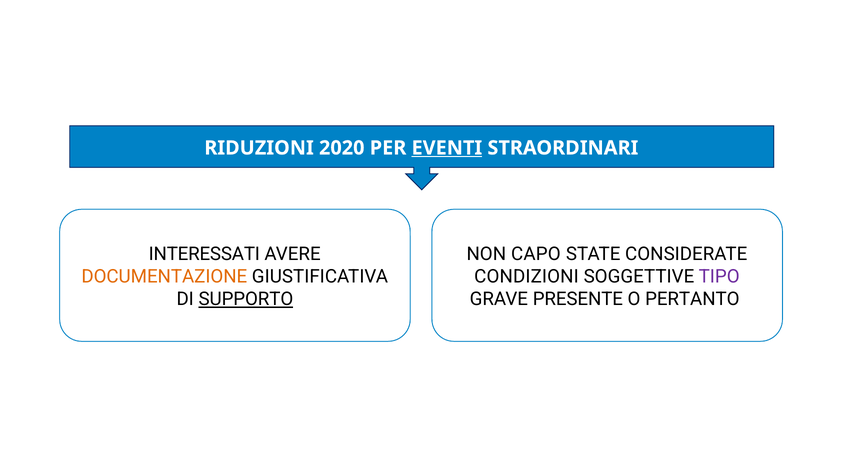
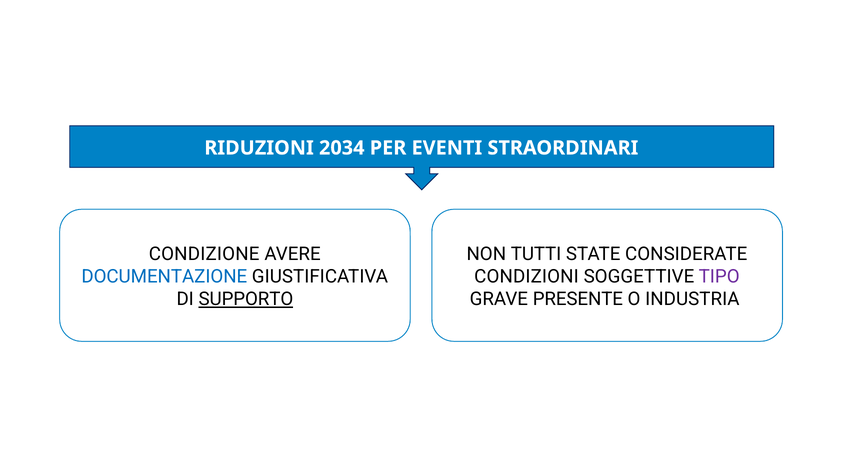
2020: 2020 -> 2034 (342, 148)
EVENTI underline: present -> none (447, 148)
INTERESSATI: INTERESSATI -> CONDIZIONE (204, 254)
CAPO: CAPO -> TUTTI (536, 254)
DOCUMENTAZIONE colour: orange -> blue (164, 276)
PERTANTO: PERTANTO -> INDUSTRIA (692, 299)
